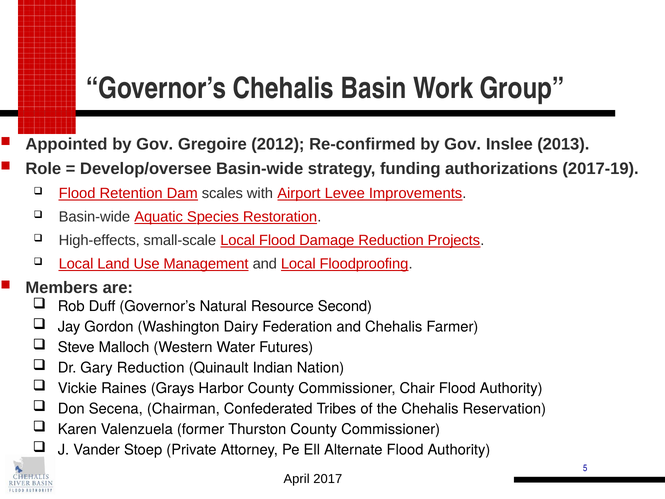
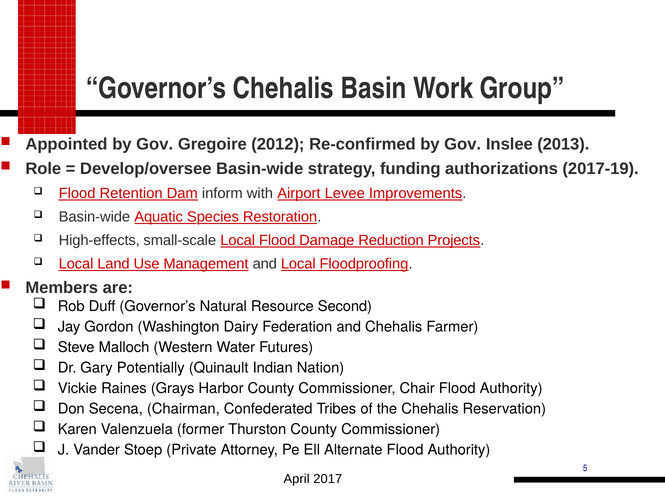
scales: scales -> inform (222, 193)
Gary Reduction: Reduction -> Potentially (151, 368)
